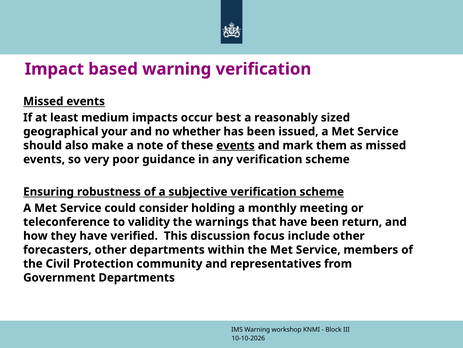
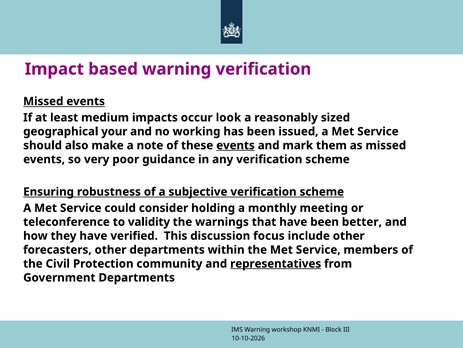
best: best -> look (228, 117)
whether: whether -> working (197, 131)
return: return -> better (362, 222)
representatives underline: none -> present (276, 263)
